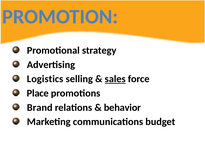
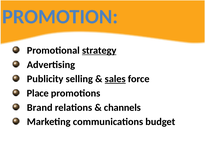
strategy underline: none -> present (99, 51)
Logistics: Logistics -> Publicity (45, 79)
behavior: behavior -> channels (122, 108)
